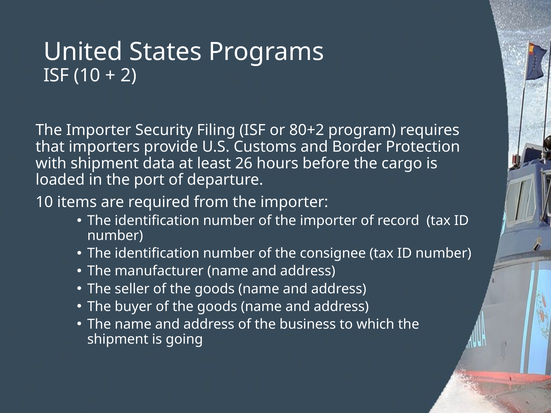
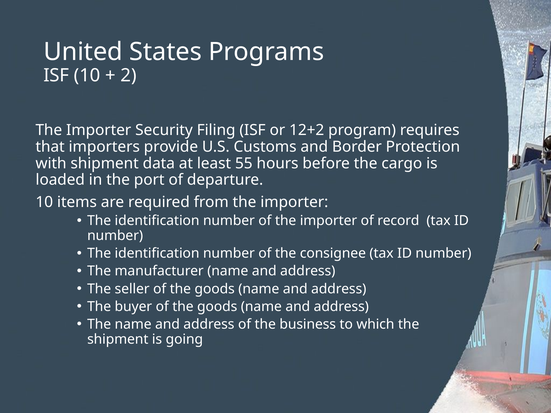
80+2: 80+2 -> 12+2 (307, 130)
26: 26 -> 55 (244, 163)
